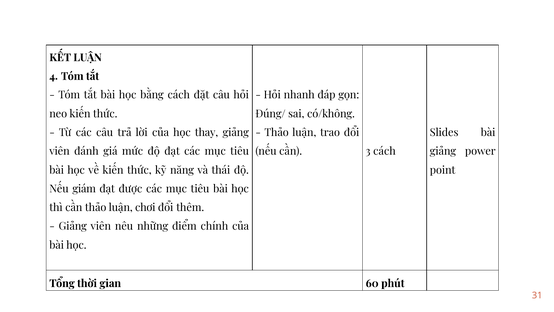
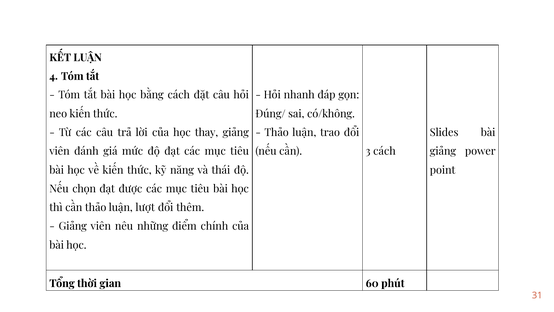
giám: giám -> chọn (84, 189)
chơi: chơi -> lượt (145, 207)
